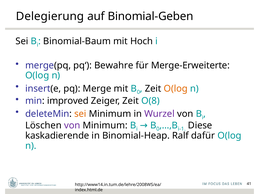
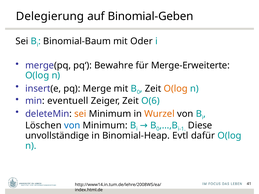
Hoch: Hoch -> Oder (141, 41)
improved: improved -> eventuell (68, 101)
O(8: O(8 -> O(6 (150, 101)
Wurzel colour: purple -> orange (159, 114)
von colour: purple -> blue (72, 125)
kaskadierende: kaskadierende -> unvollständige (57, 136)
Ralf: Ralf -> Evtl (180, 136)
